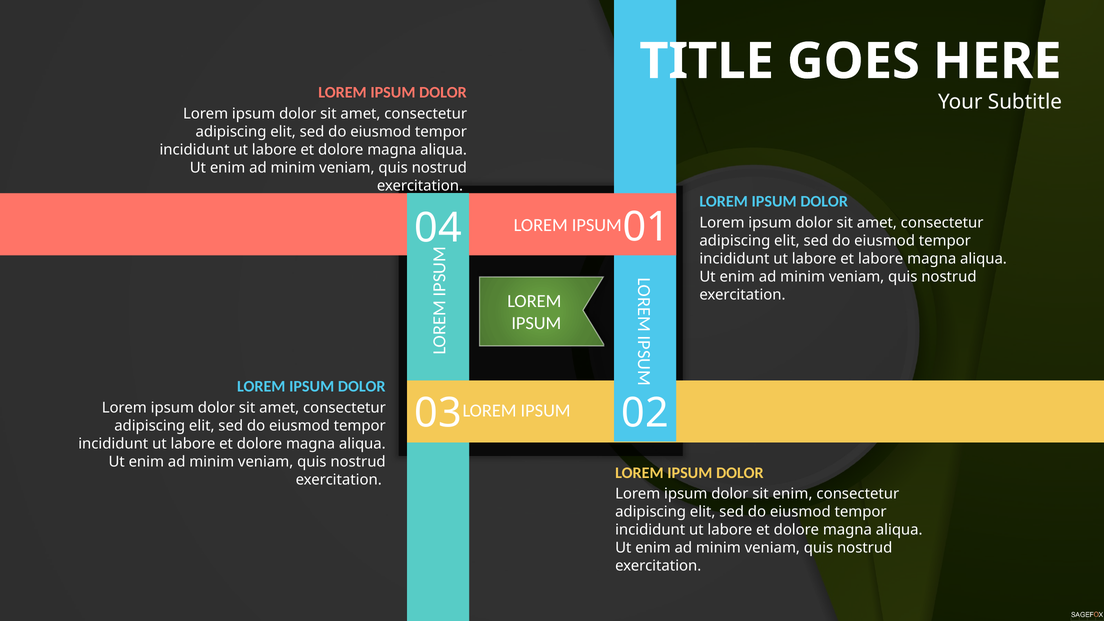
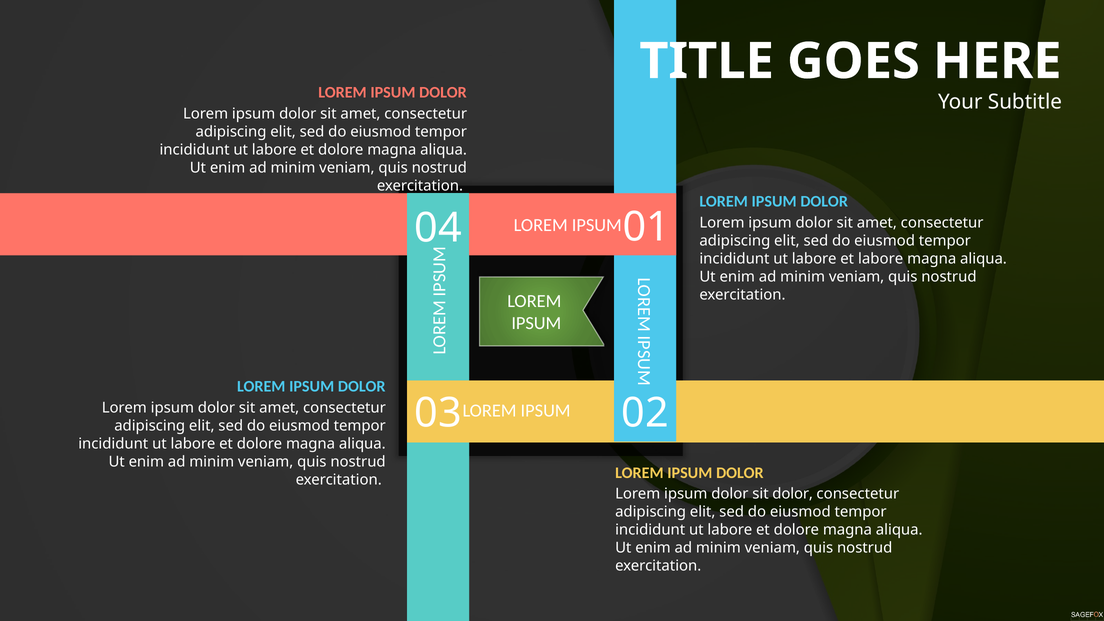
sit enim: enim -> dolor (793, 494)
